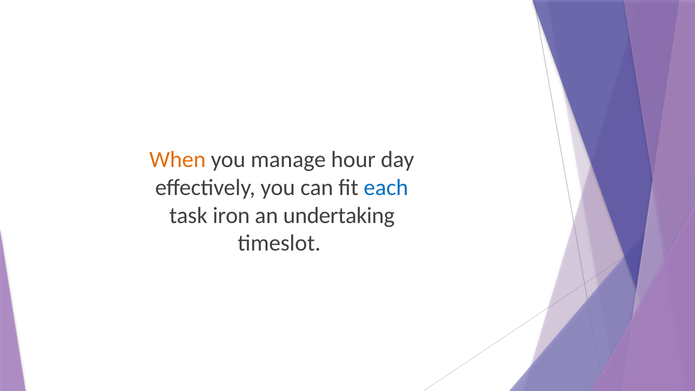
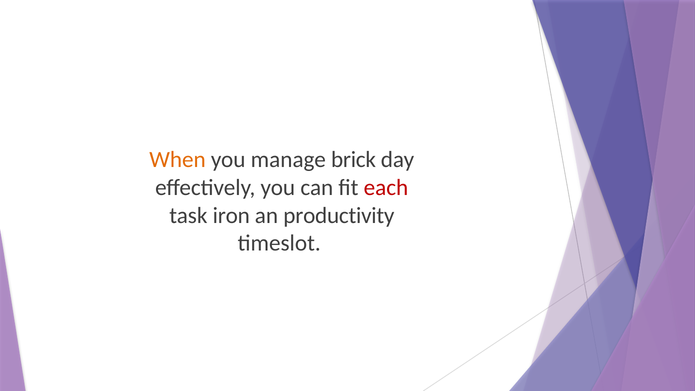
hour: hour -> brick (353, 160)
each colour: blue -> red (386, 188)
undertaking: undertaking -> productivity (339, 215)
